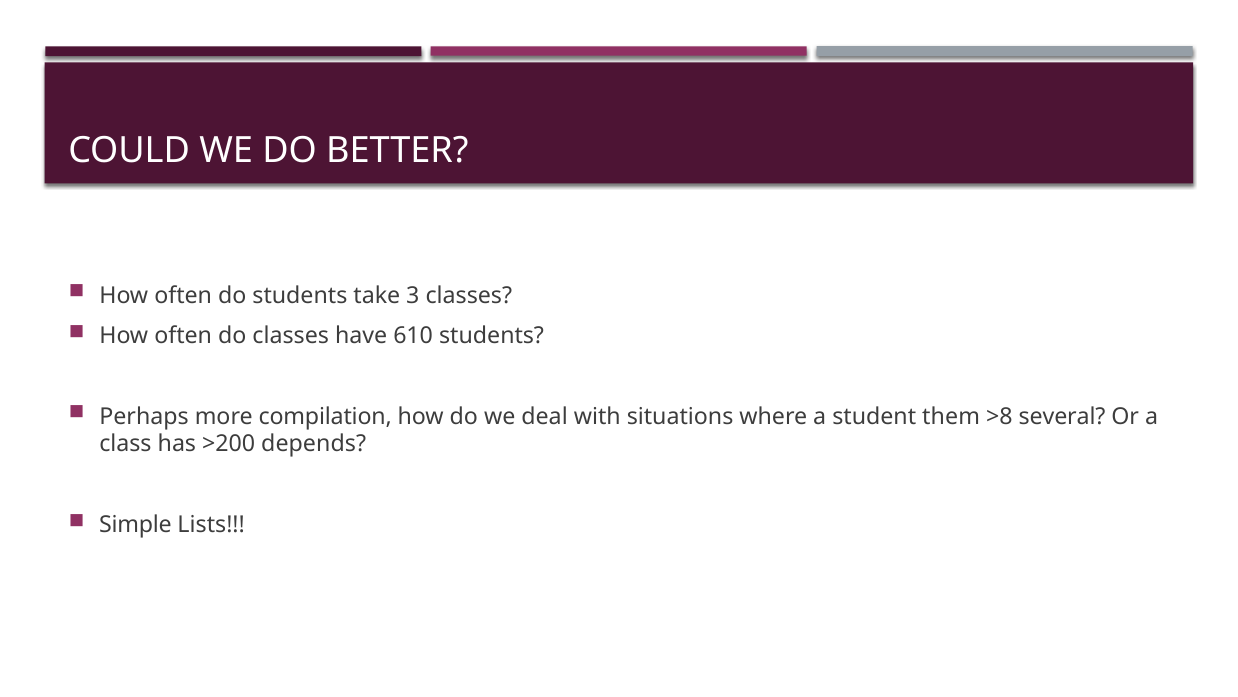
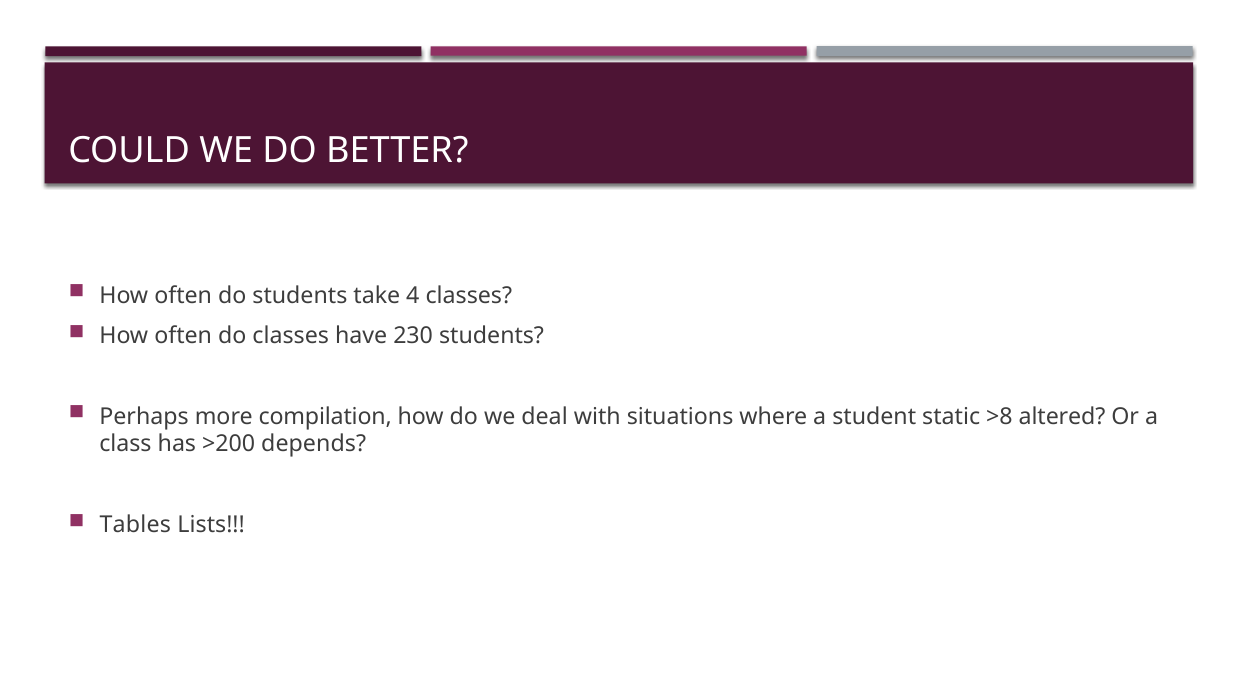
3: 3 -> 4 (413, 295)
610: 610 -> 230 (413, 335)
them: them -> static (951, 416)
several: several -> altered (1062, 416)
Simple: Simple -> Tables (135, 524)
